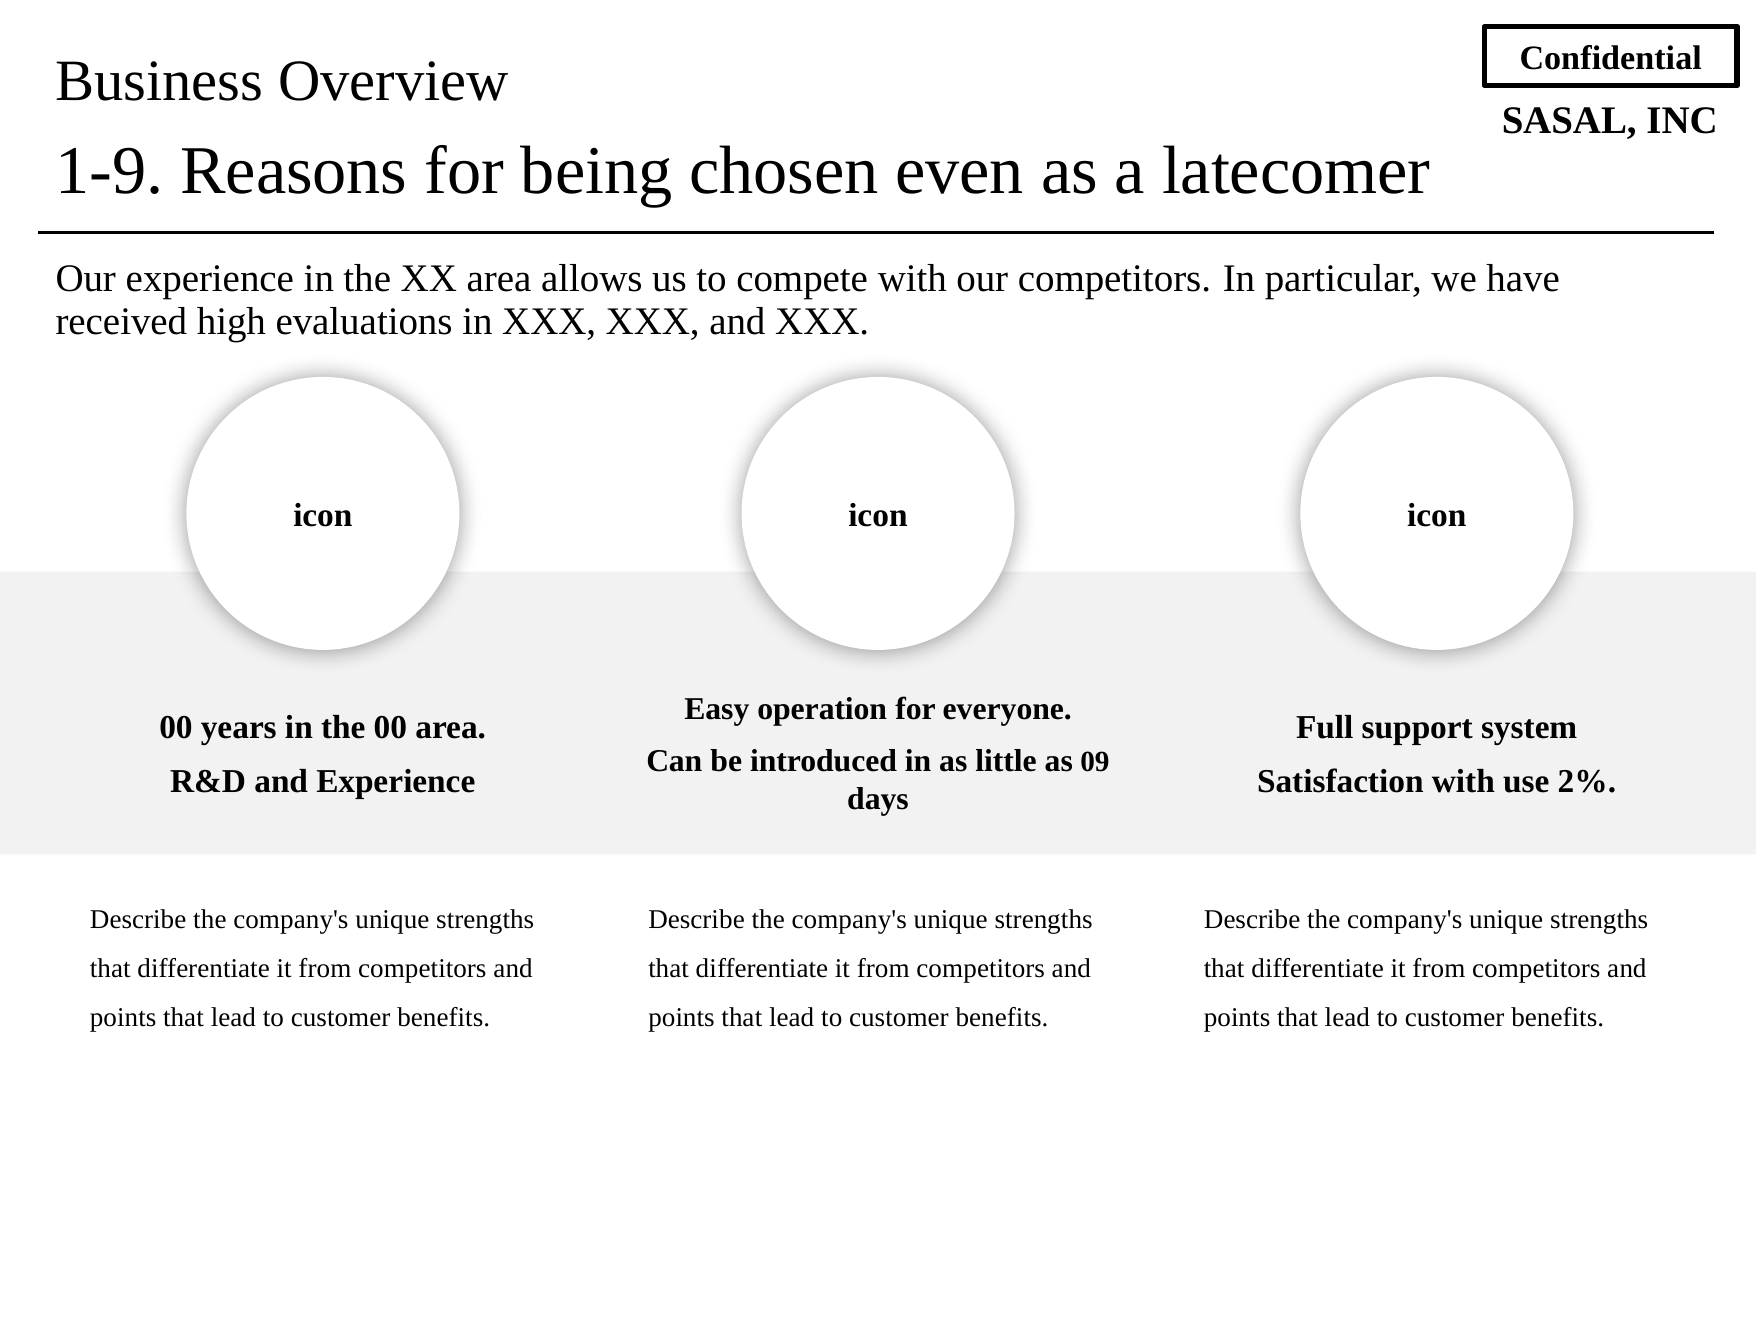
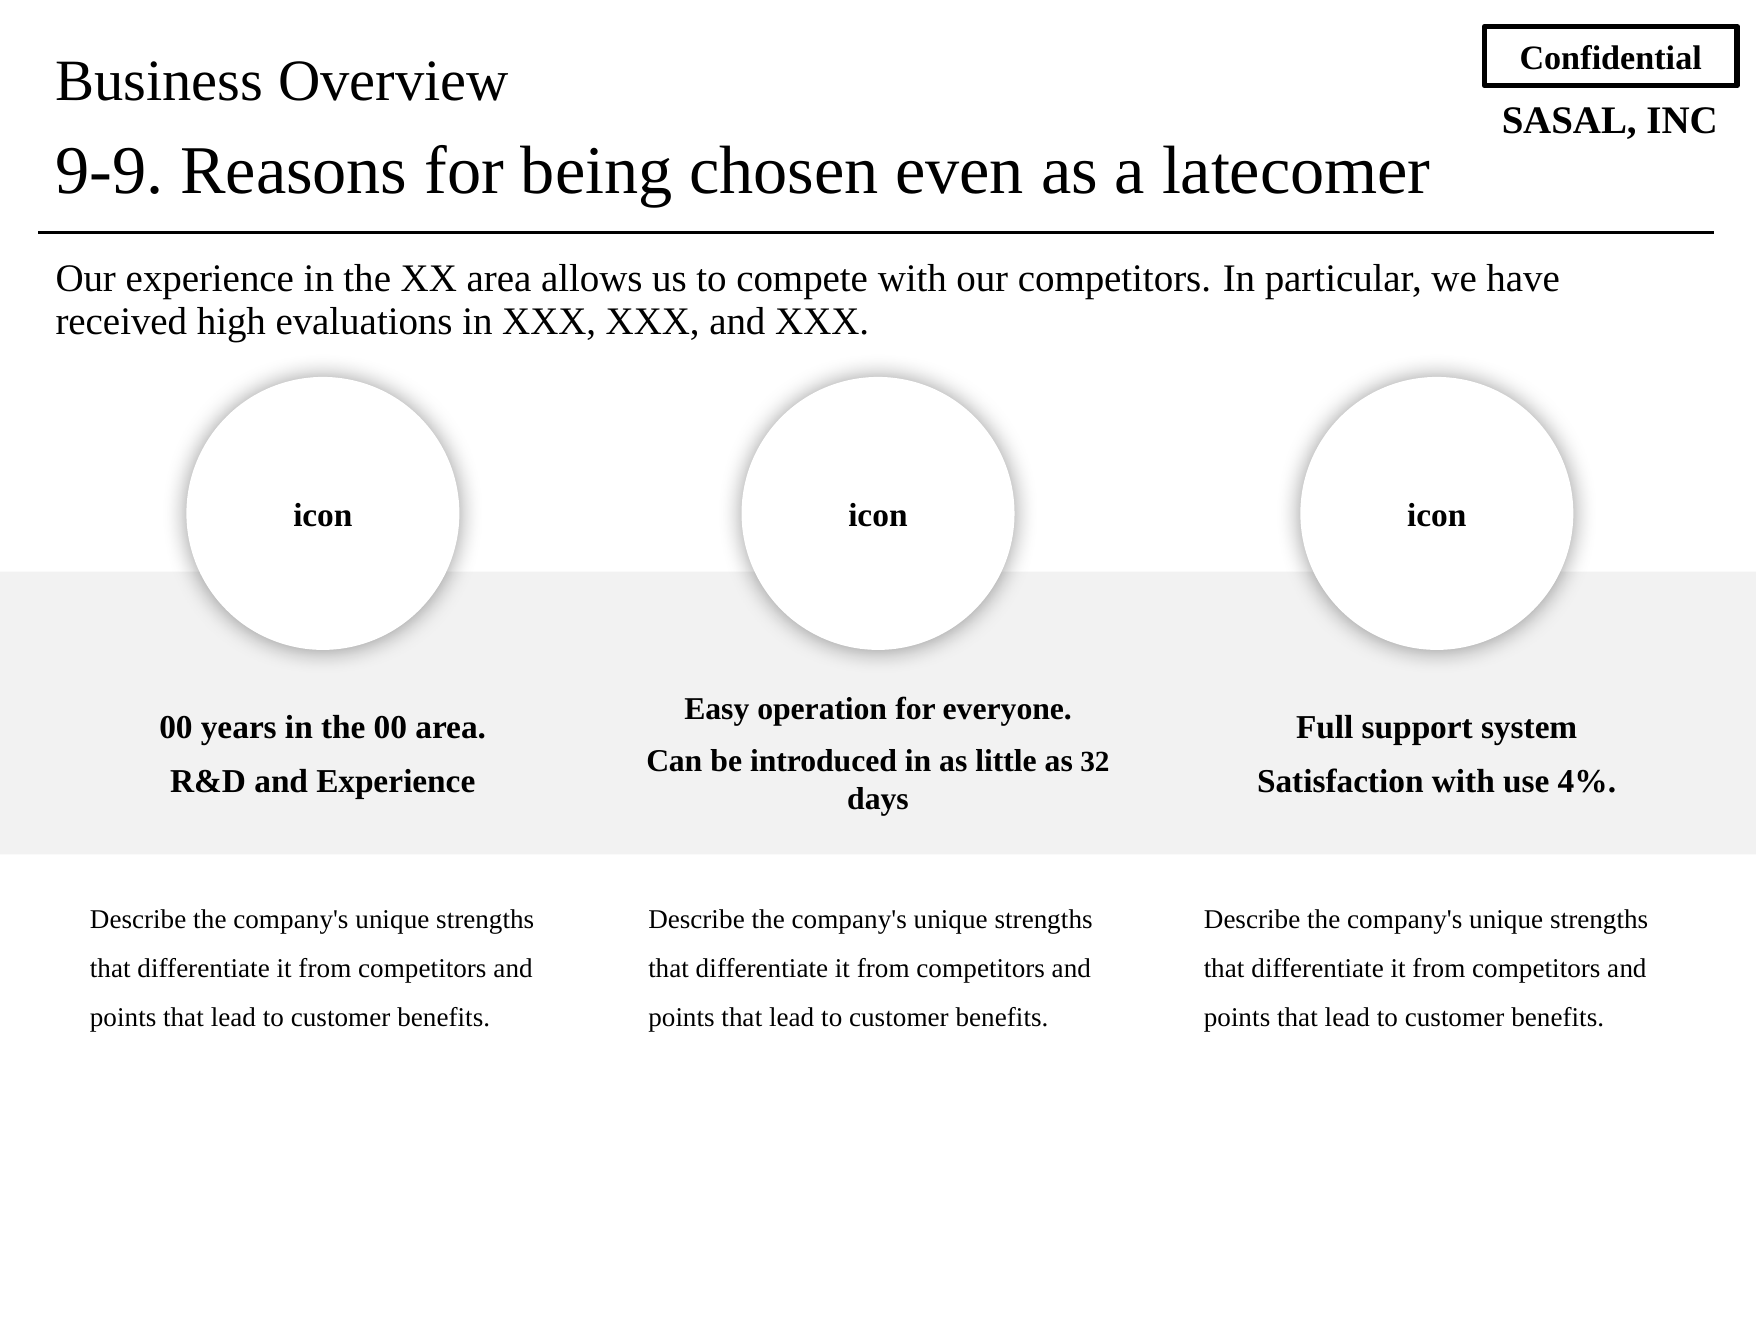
1-9: 1-9 -> 9-9 (109, 171)
09: 09 -> 32 (1095, 762)
2%: 2% -> 4% (1587, 781)
